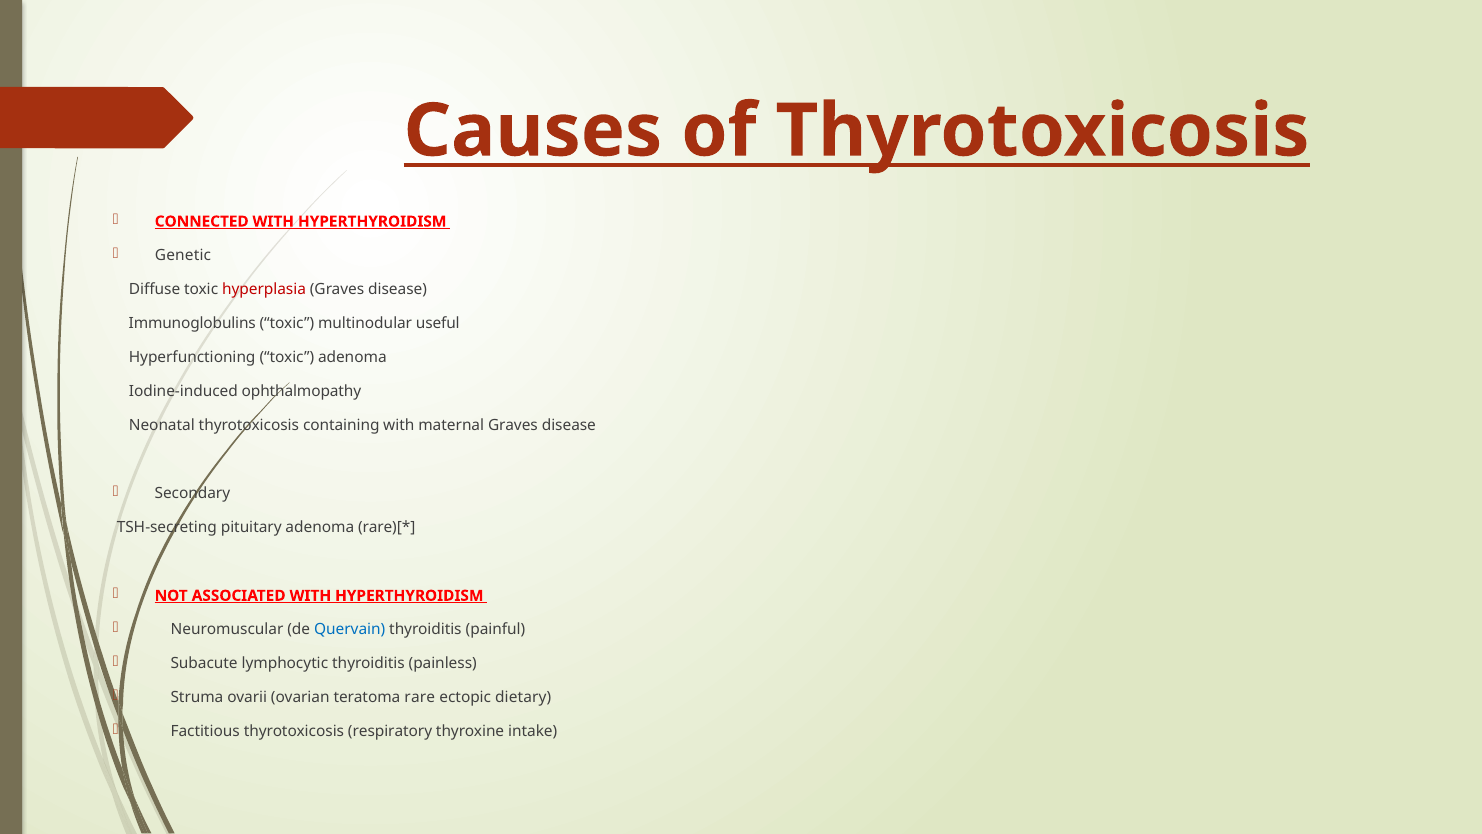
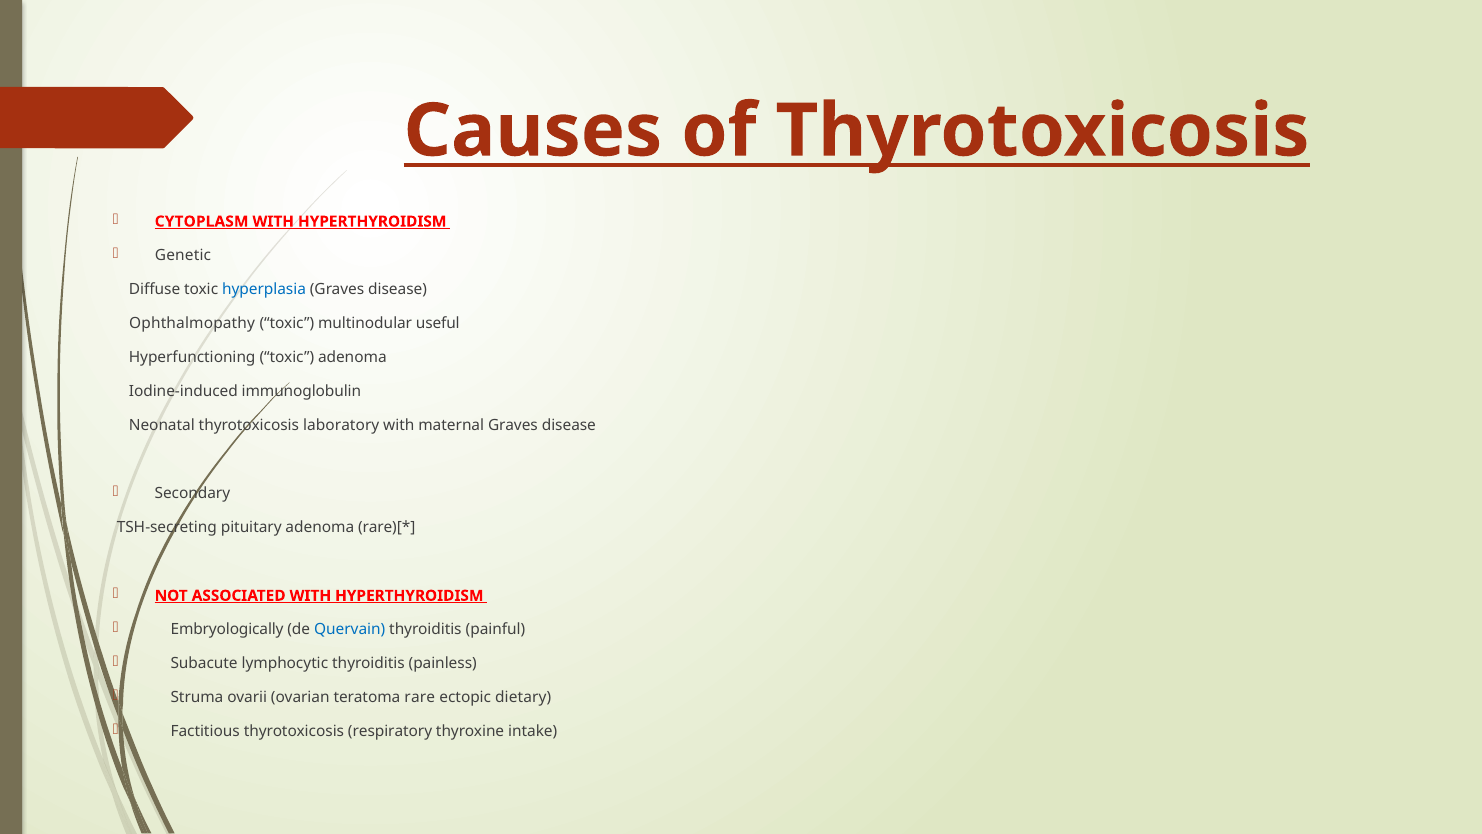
CONNECTED: CONNECTED -> CYTOPLASM (202, 221)
hyperplasia colour: red -> blue (264, 289)
Immunoglobulins: Immunoglobulins -> Ophthalmopathy (192, 323)
ophthalmopathy: ophthalmopathy -> immunoglobulin (301, 391)
containing: containing -> laboratory (341, 425)
Neuromuscular: Neuromuscular -> Embryologically (227, 629)
